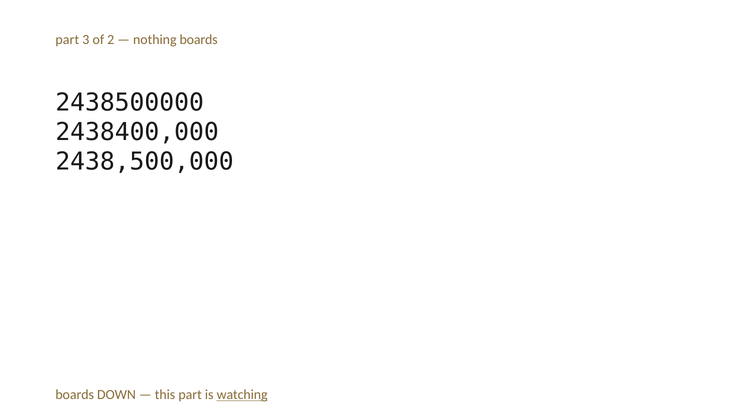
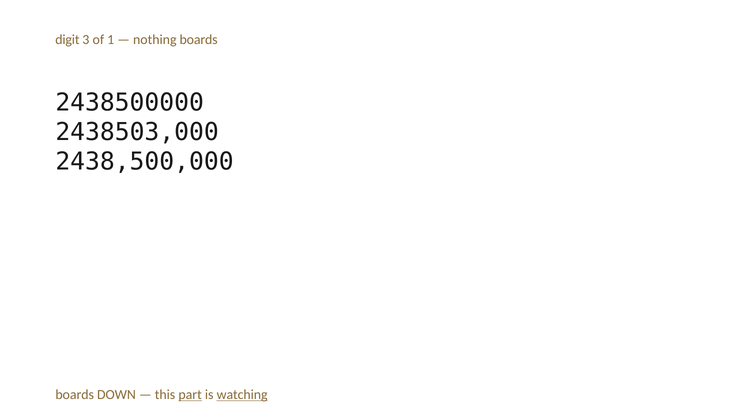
part: part -> digit (67, 40)
2: 2 -> 1 (111, 40)
2438400,000: 2438400,000 -> 2438503,000 (137, 132)
part underline: none -> present (190, 395)
